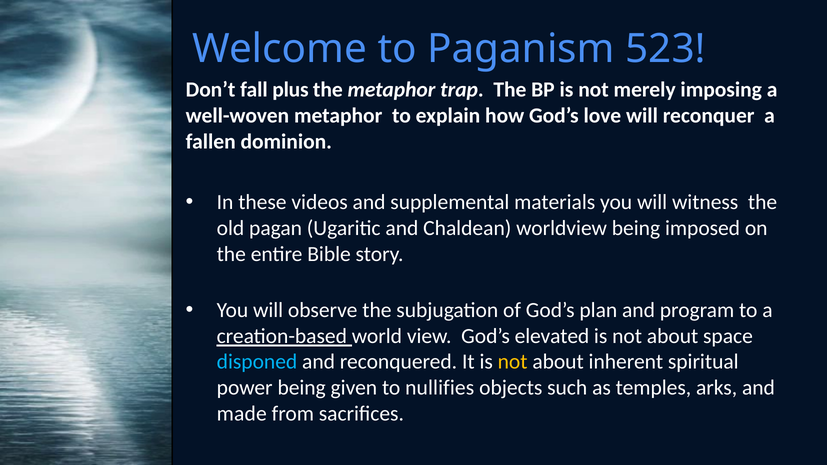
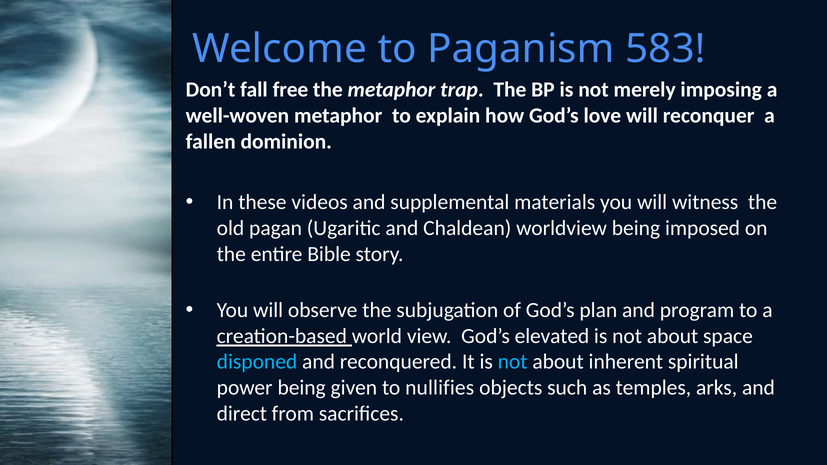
523: 523 -> 583 (665, 49)
plus: plus -> free (290, 90)
not colour: yellow -> light blue (513, 362)
made: made -> direct (242, 414)
